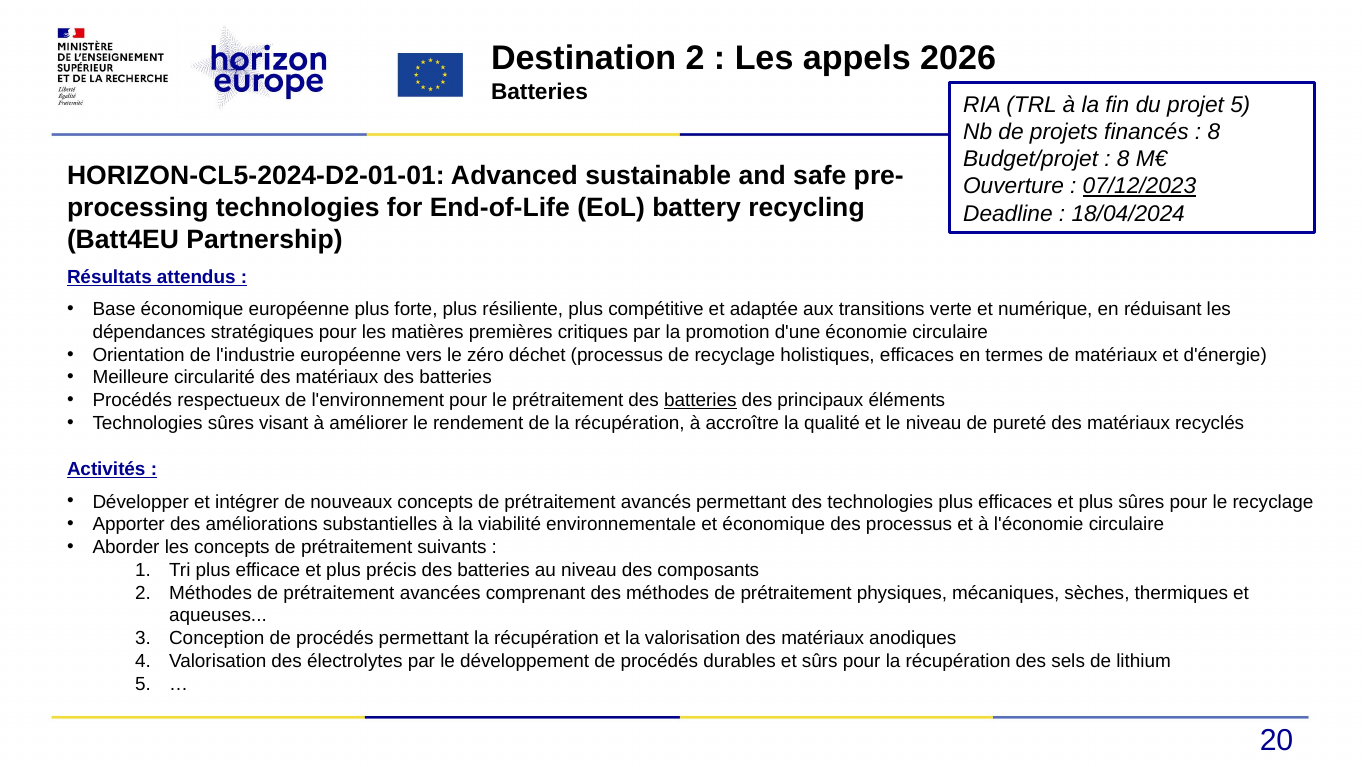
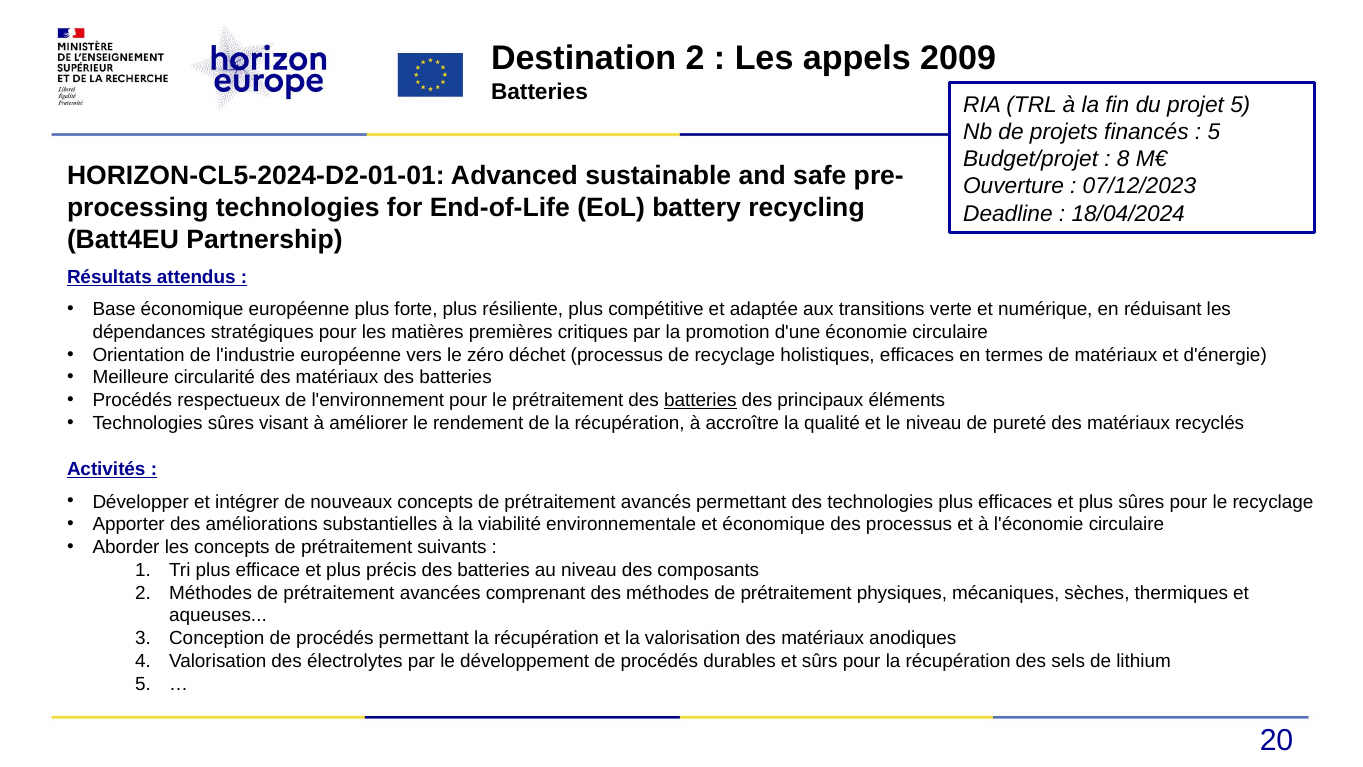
2026: 2026 -> 2009 (958, 59)
8: 8 -> 5 (1214, 132)
07/12/2023 underline: present -> none (1139, 186)
